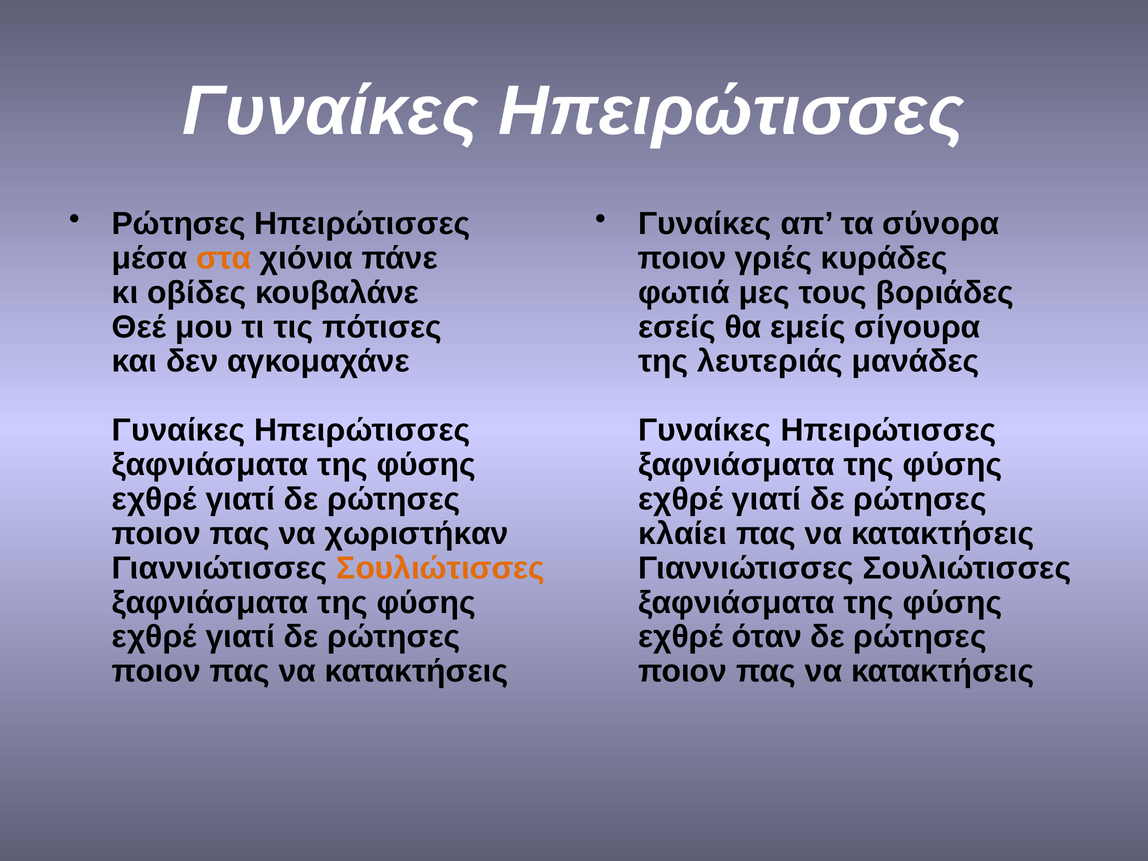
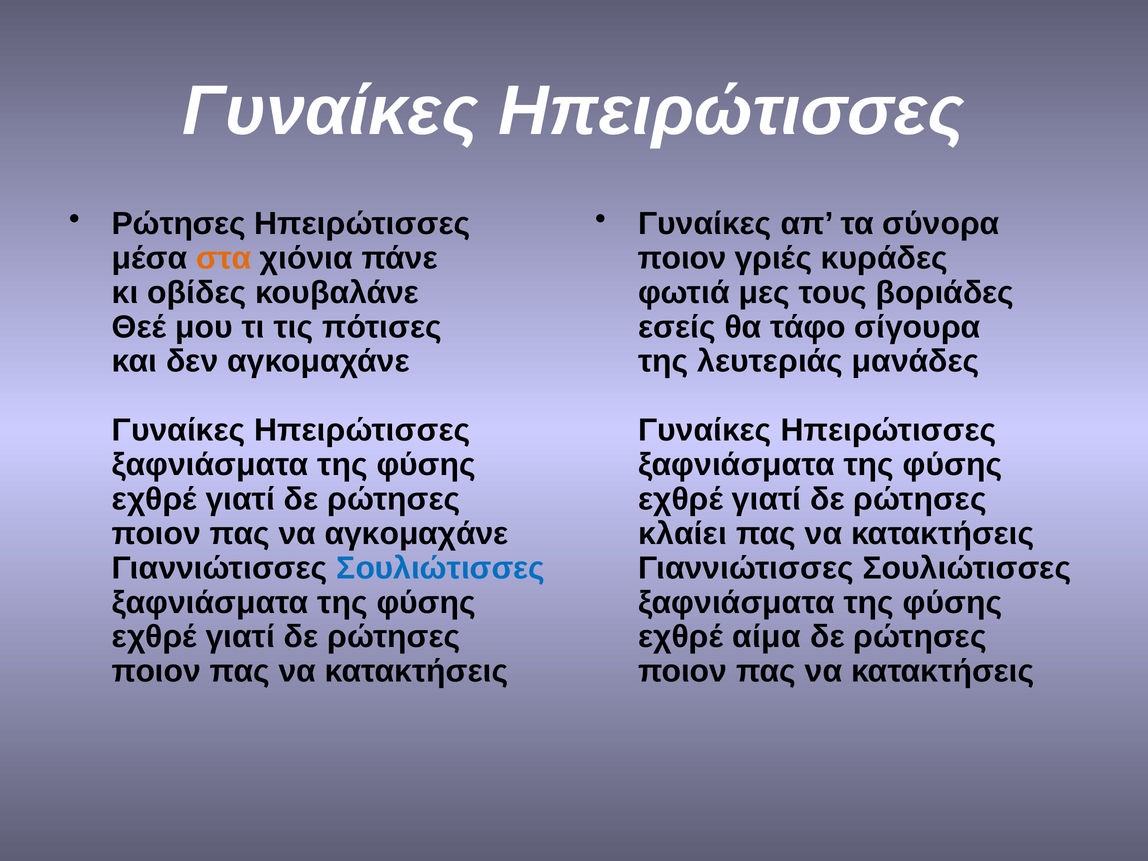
εμείς: εμείς -> τάφο (808, 327)
να χωριστήκαν: χωριστήκαν -> αγκομαχάνε (417, 534)
Σουλιώτισσες colour: orange -> blue (441, 568)
όταν: όταν -> αίμα (766, 637)
